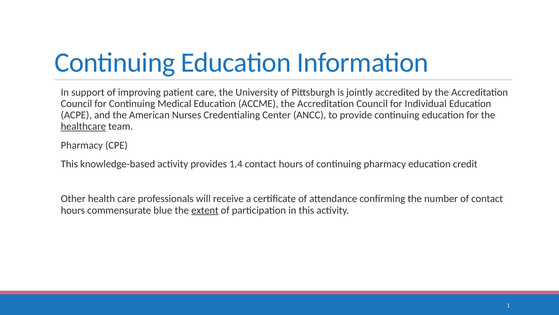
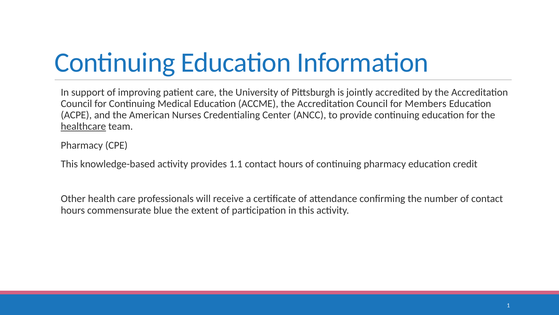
Individual: Individual -> Members (426, 104)
1.4: 1.4 -> 1.1 (236, 164)
extent underline: present -> none (205, 210)
